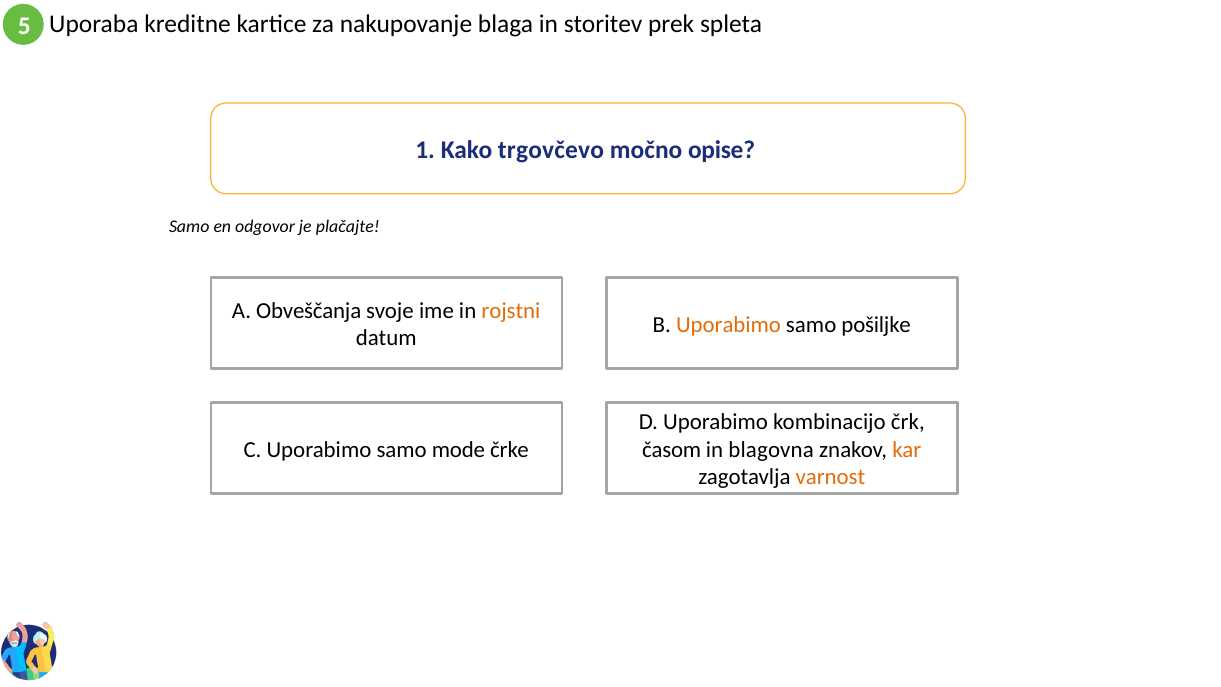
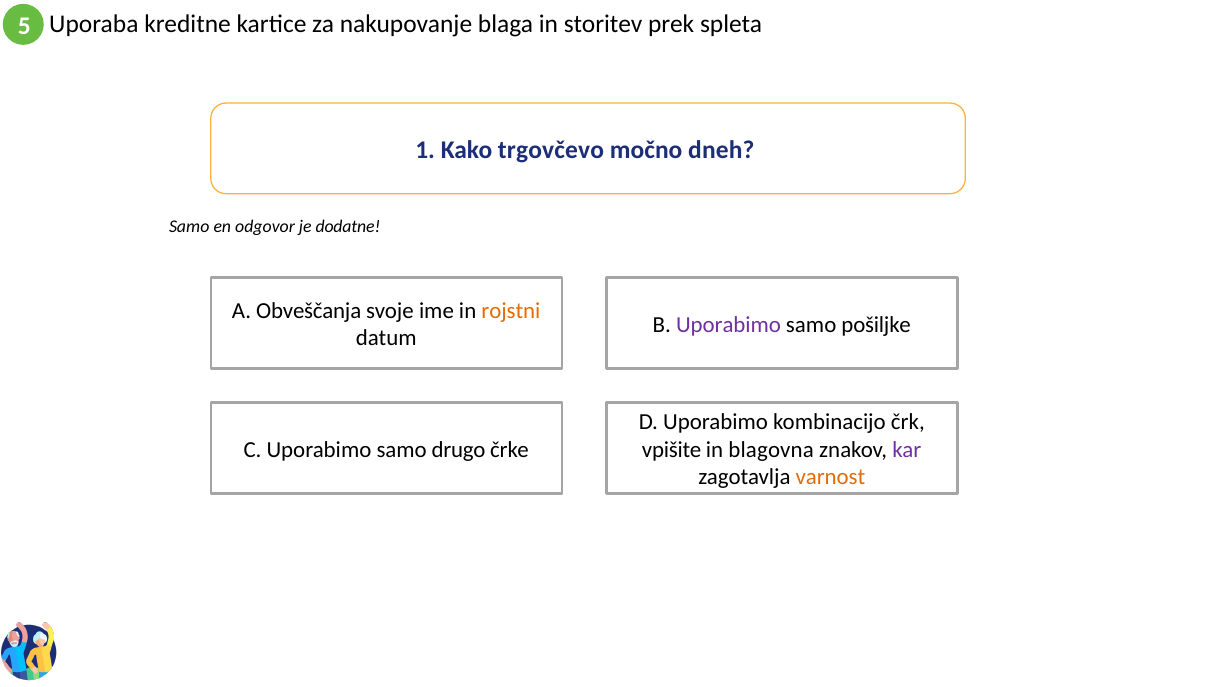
opise: opise -> dneh (721, 150)
plačajte: plačajte -> dodatne (348, 227)
Uporabimo colour: orange -> purple (728, 324)
mode: mode -> drugo (459, 449)
časom: časom -> vpišite (672, 449)
kar colour: orange -> purple (907, 449)
